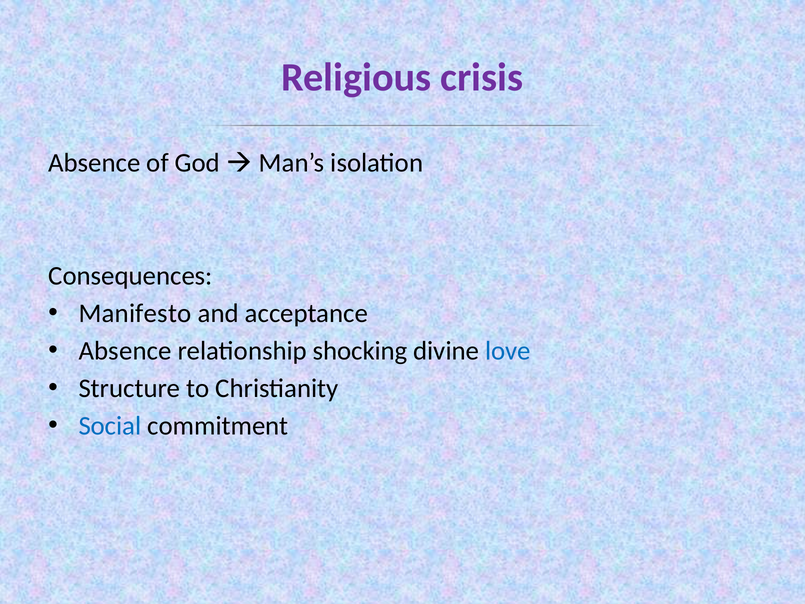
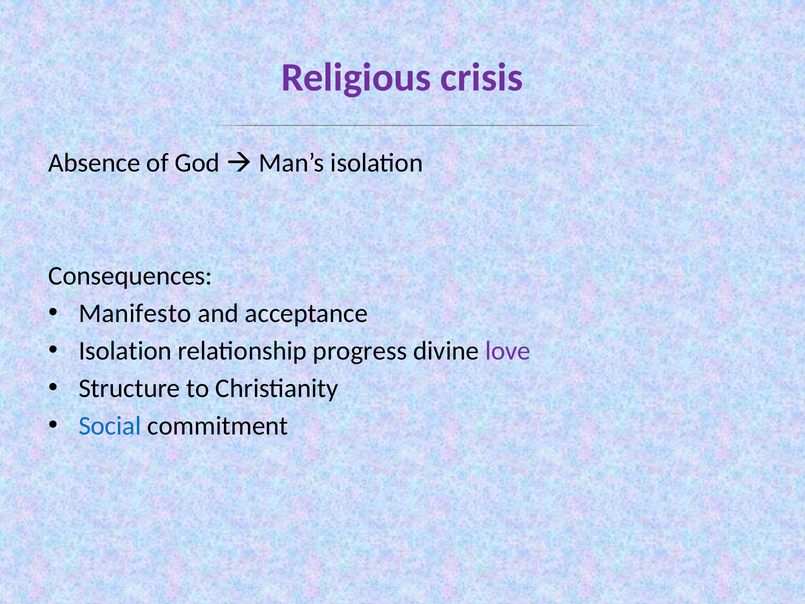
Absence: Absence -> Isolation (125, 351)
shocking: shocking -> progress (360, 351)
love colour: blue -> purple (508, 351)
